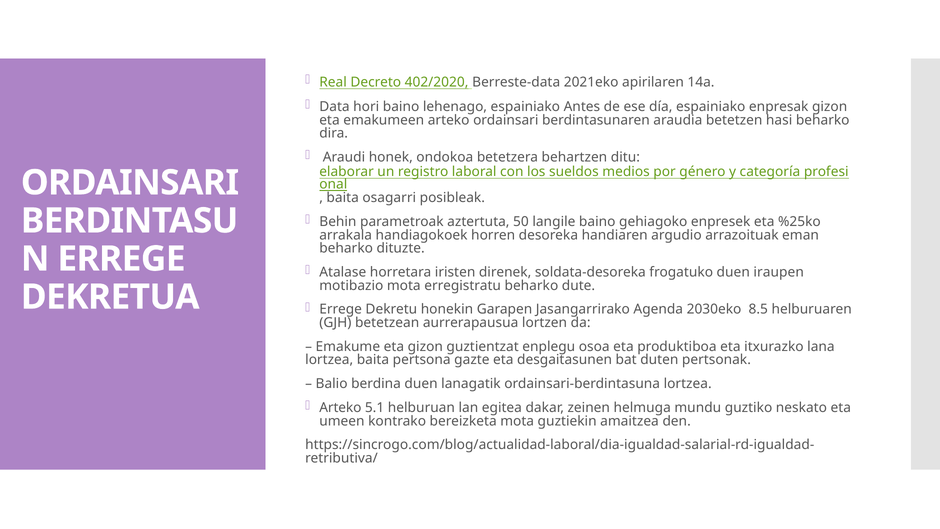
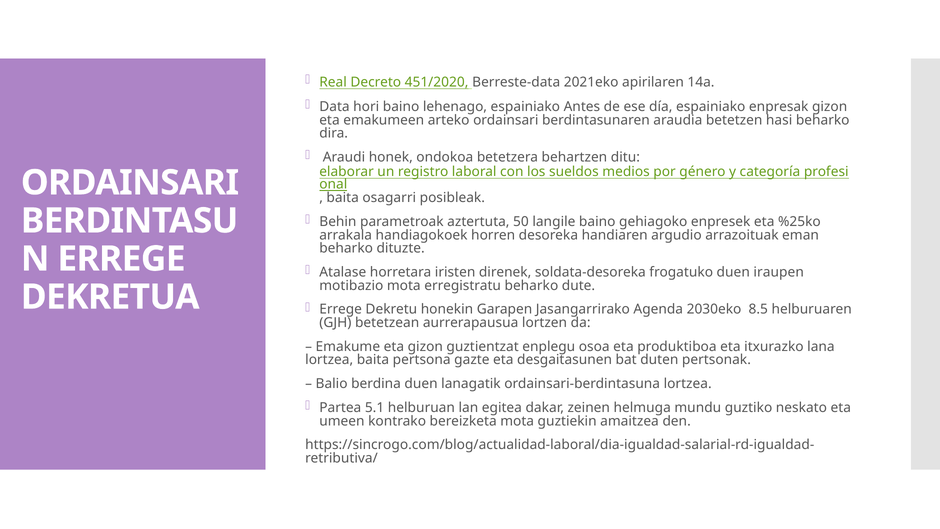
402/2020: 402/2020 -> 451/2020 (437, 82)
Arteko: Arteko -> Partea (340, 408)
